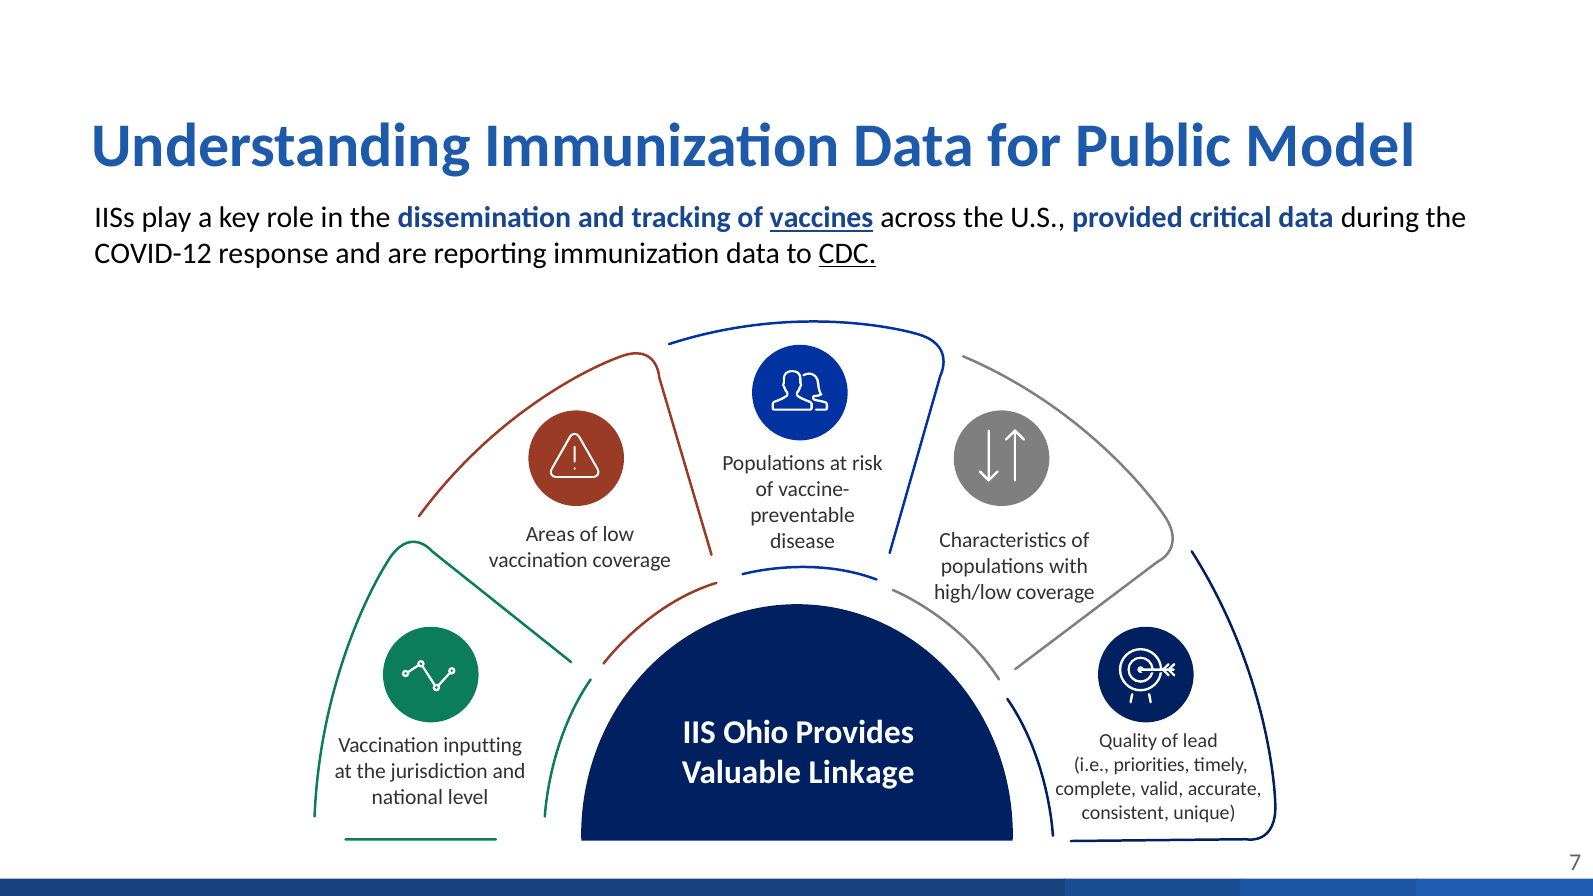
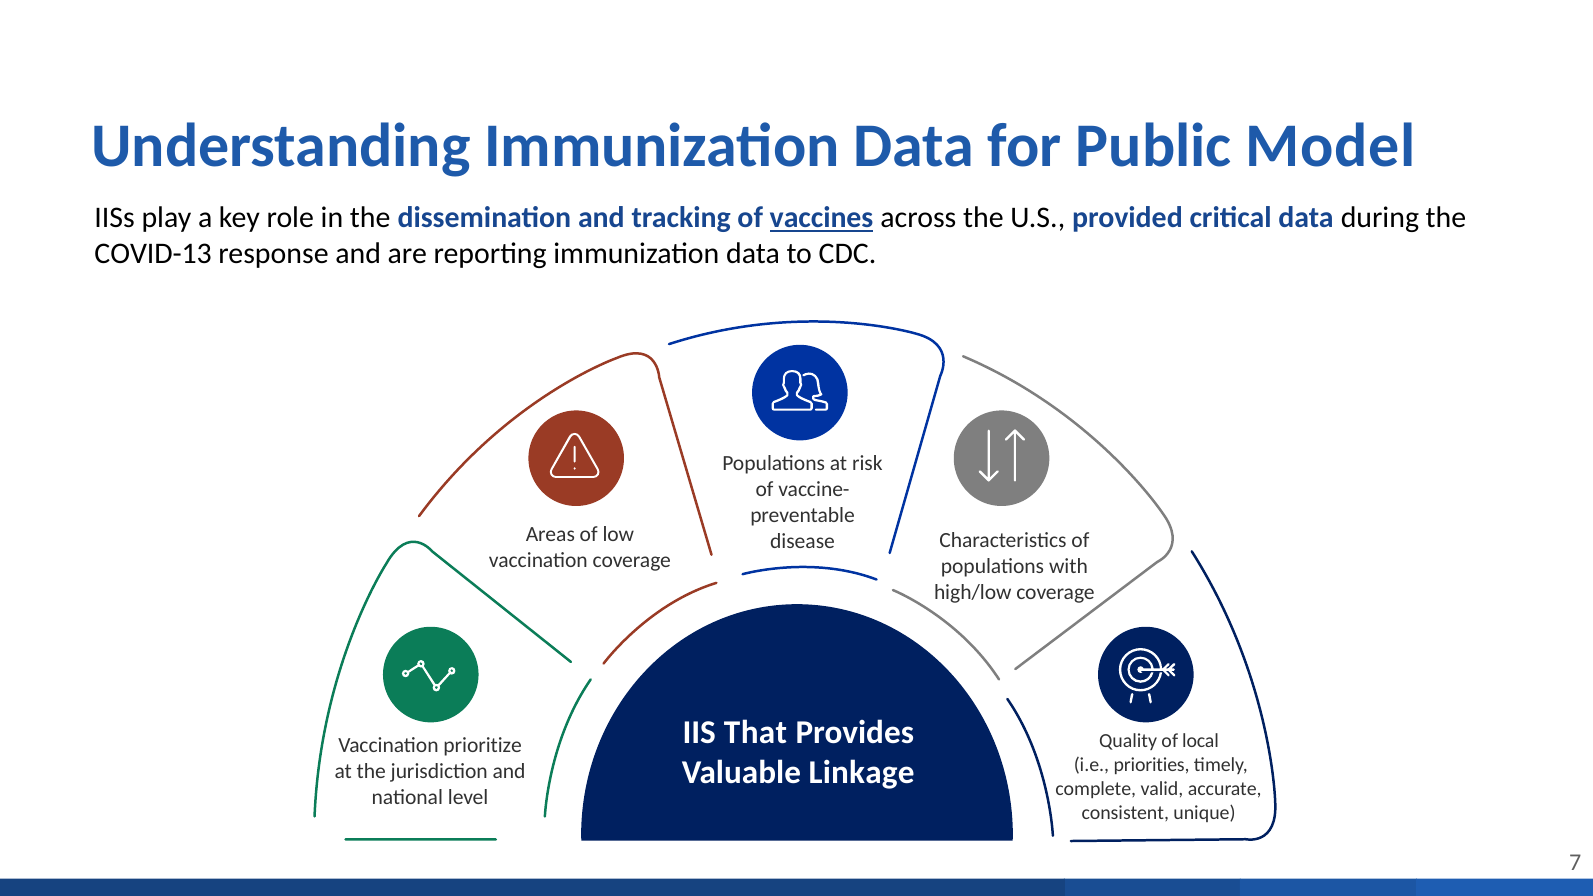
COVID-12: COVID-12 -> COVID-13 (153, 254)
CDC underline: present -> none (848, 254)
Ohio: Ohio -> That (756, 733)
lead: lead -> local (1201, 741)
inputting: inputting -> prioritize (483, 745)
